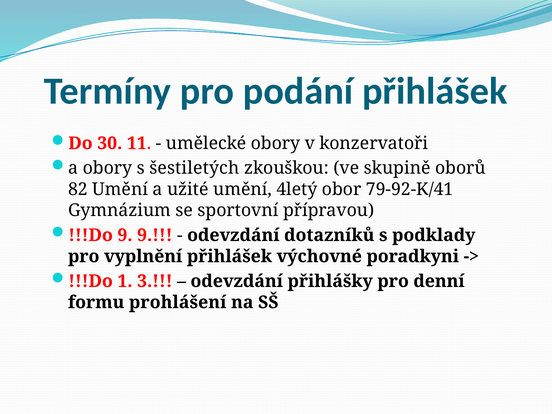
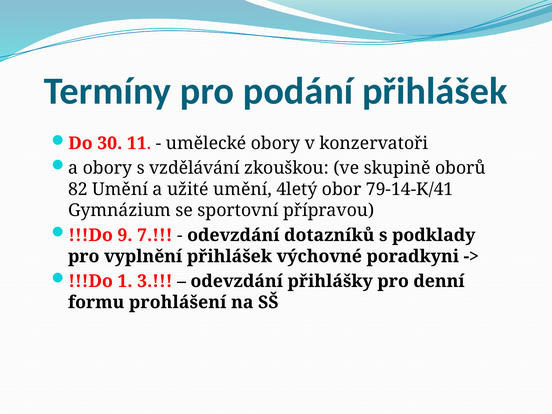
šestiletých: šestiletých -> vzdělávání (195, 168)
79-92-K/41: 79-92-K/41 -> 79-14-K/41 (410, 189)
9 9: 9 -> 7 (155, 235)
